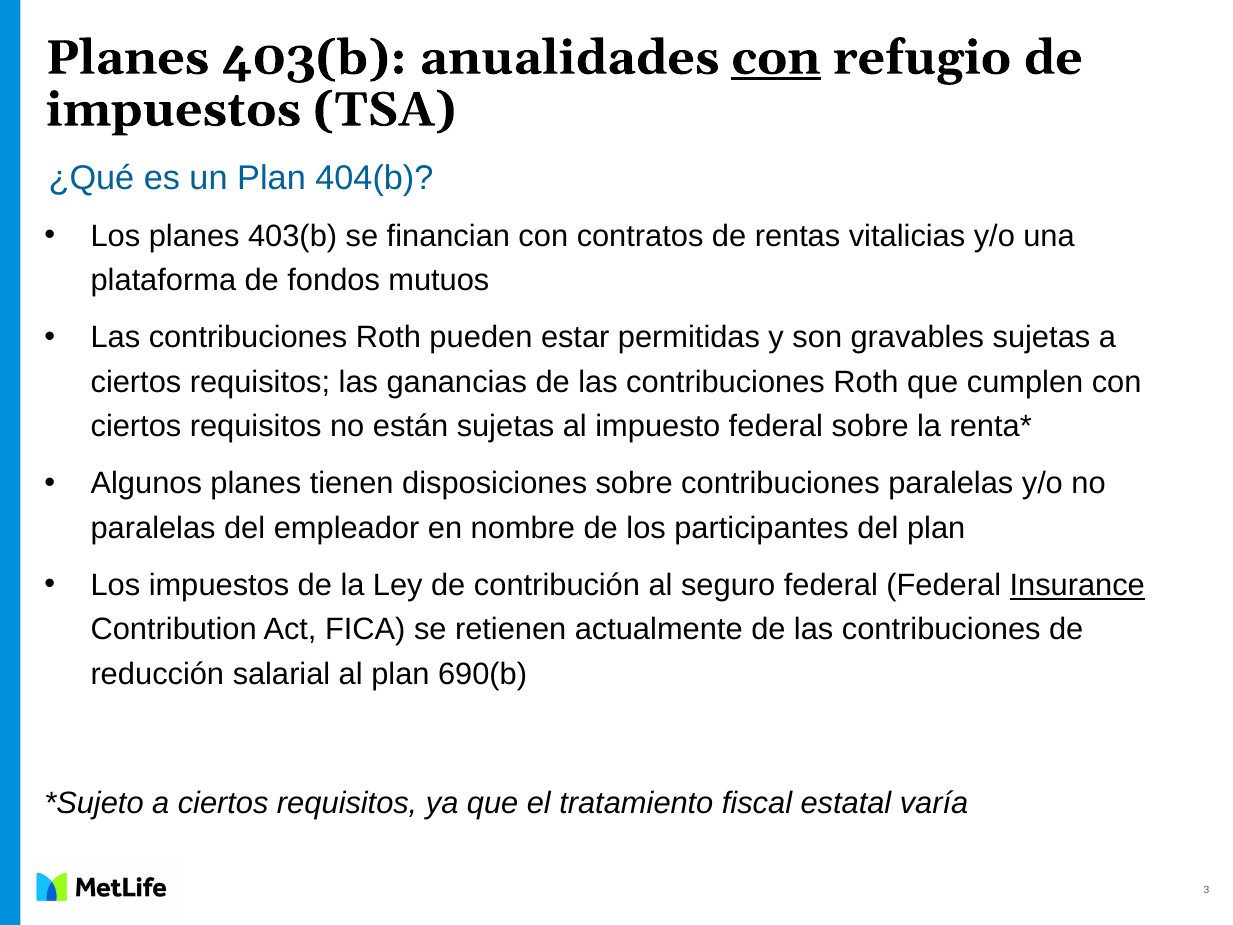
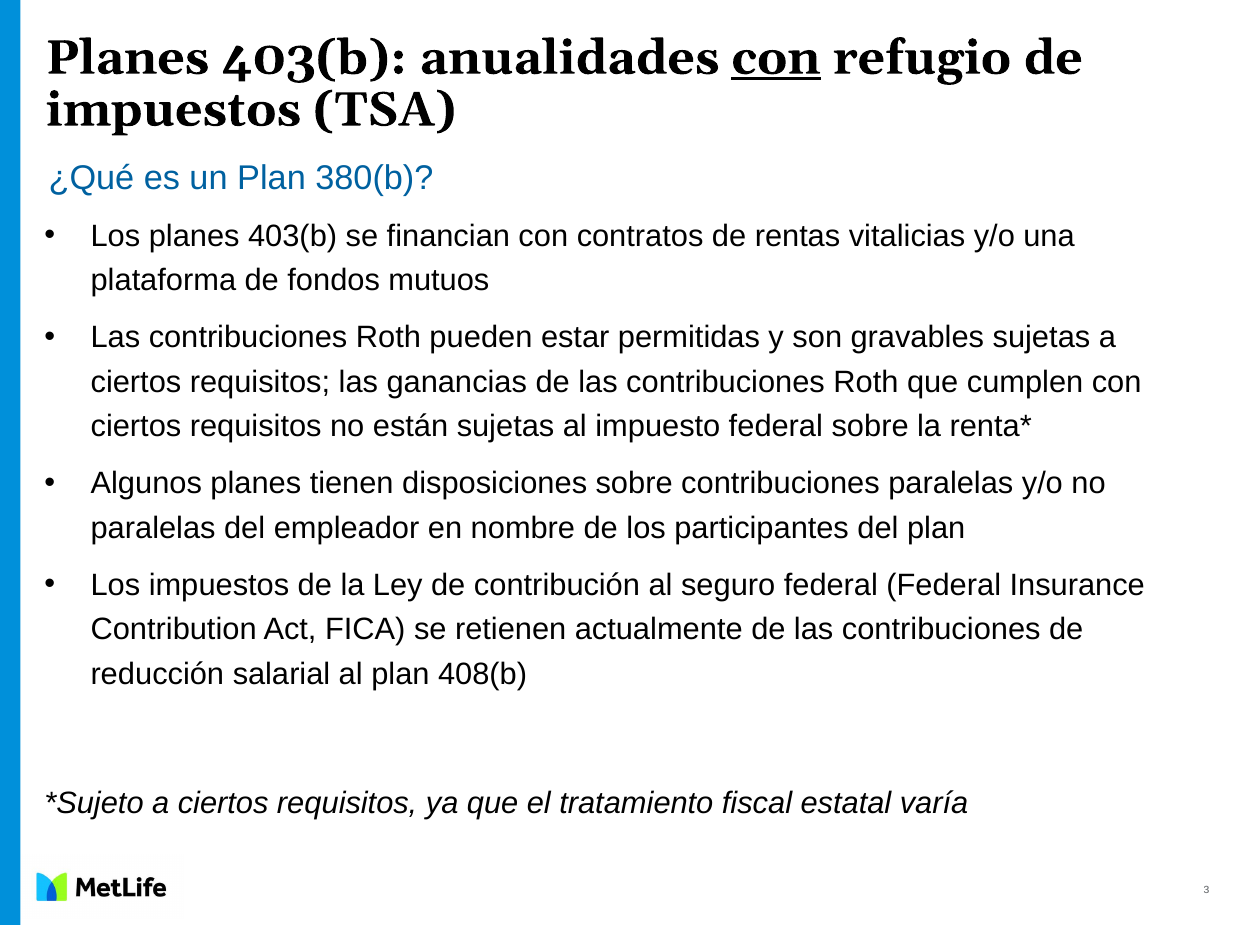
404(b: 404(b -> 380(b (374, 178)
Insurance underline: present -> none (1077, 585)
690(b: 690(b -> 408(b (483, 674)
